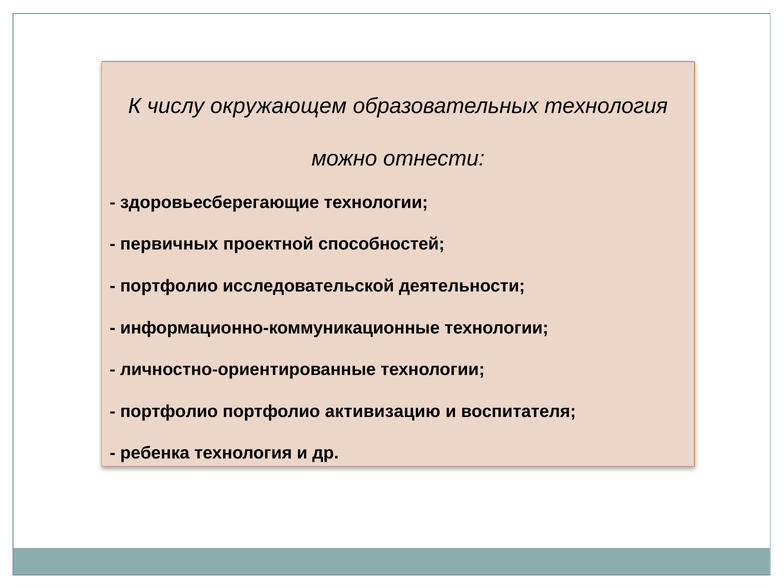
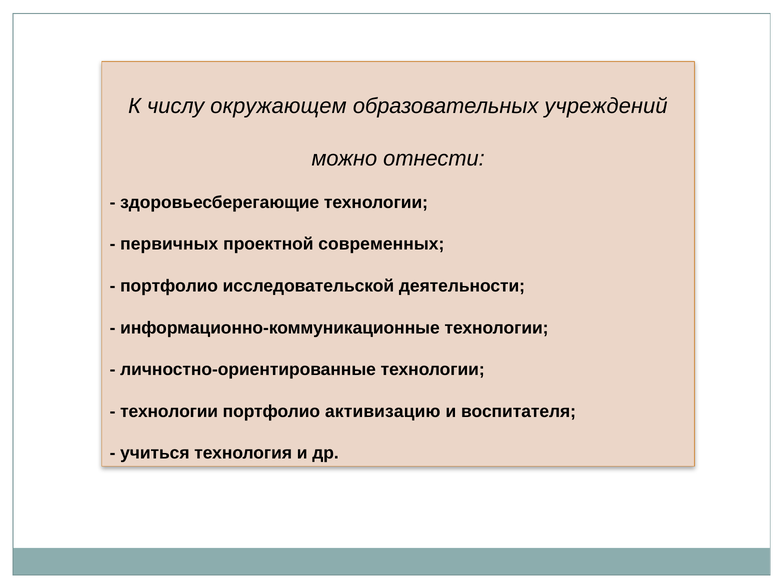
образовательных технология: технология -> учреждений (606, 106)
способностей: способностей -> современных (381, 244)
портфолио: портфолио -> технологии (169, 411)
ребенка: ребенка -> учиться (155, 453)
